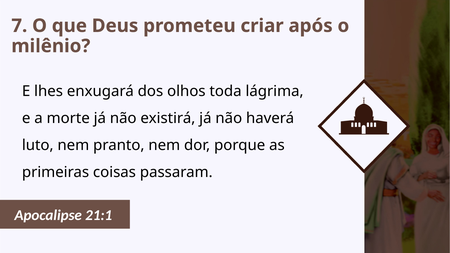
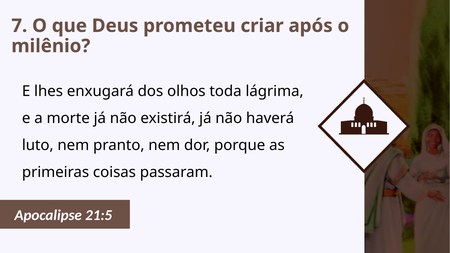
21:1: 21:1 -> 21:5 (99, 215)
